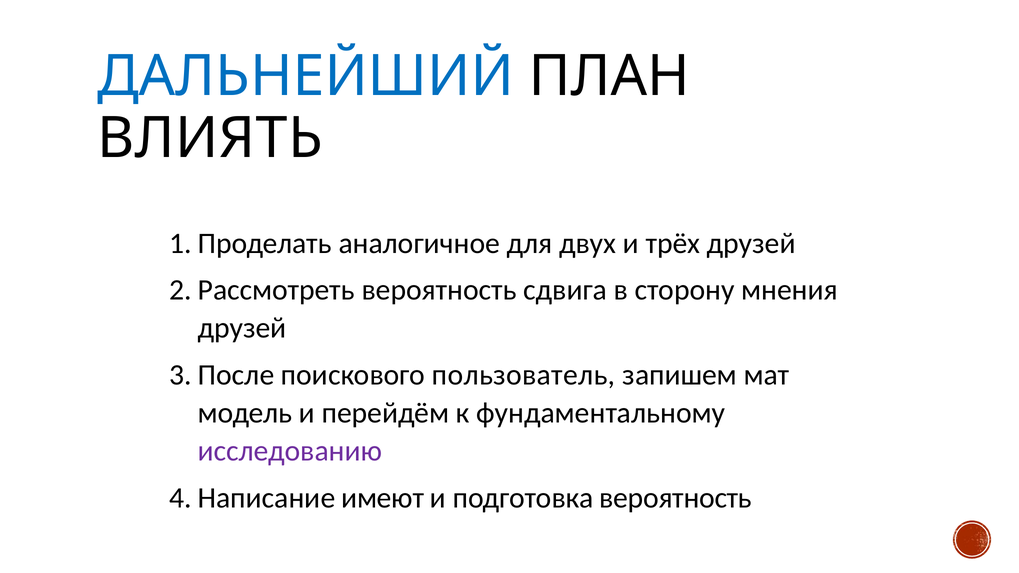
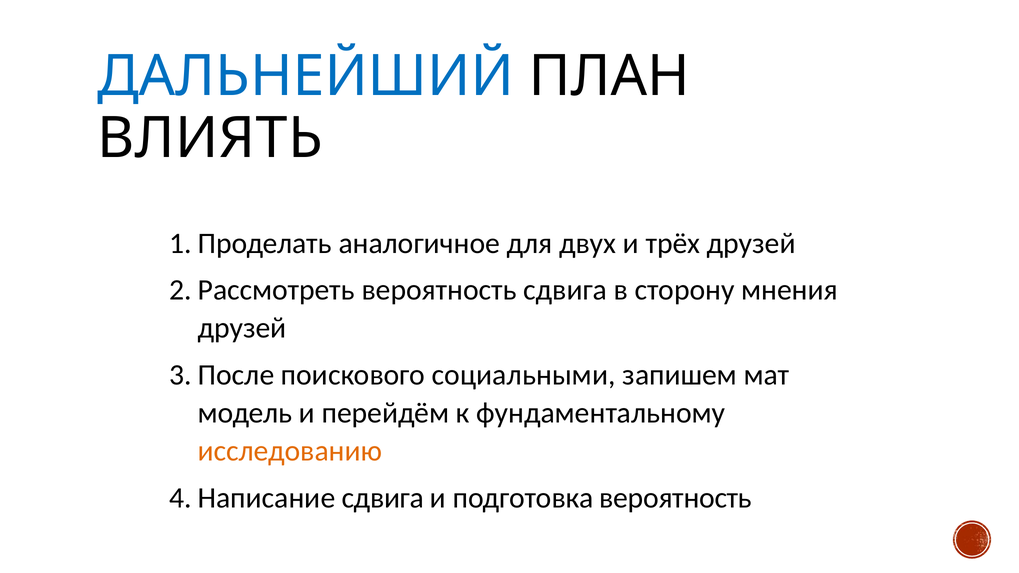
пользователь: пользователь -> социальными (524, 375)
исследованию colour: purple -> orange (290, 451)
имеют: имеют -> сдвига (383, 498)
